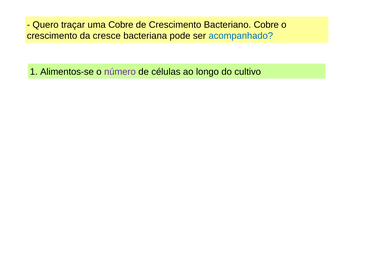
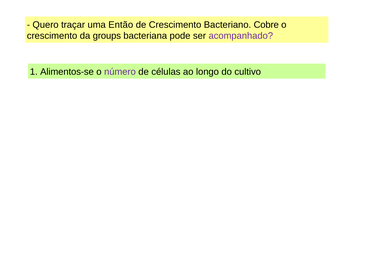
uma Cobre: Cobre -> Então (121, 25)
cresce: cresce -> groups (107, 36)
acompanhado colour: blue -> purple (241, 36)
